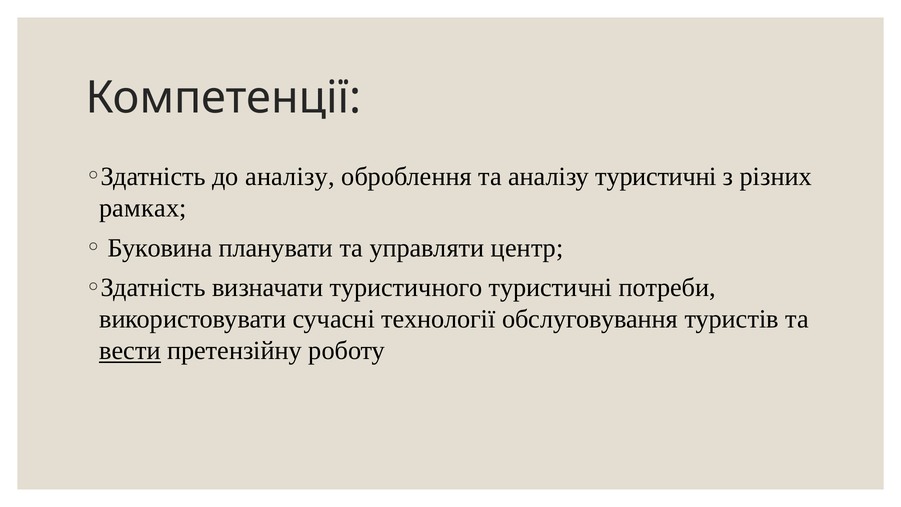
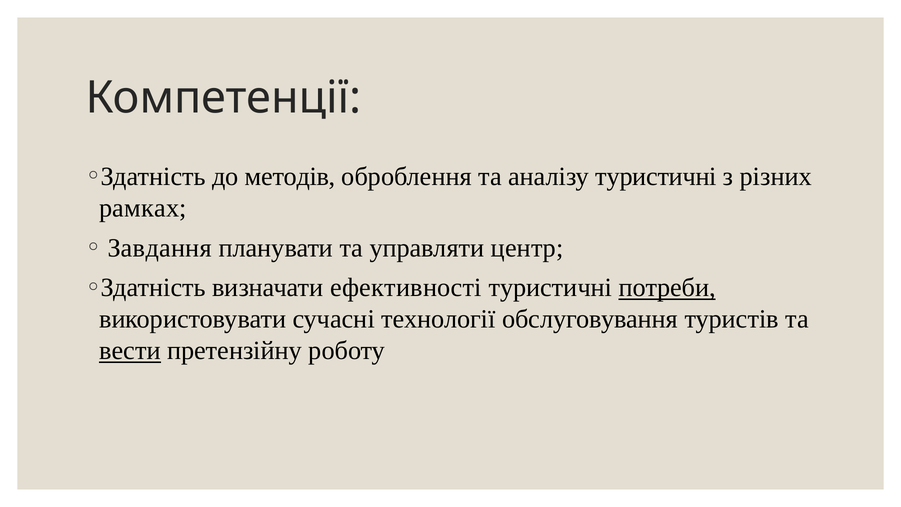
до аналізу: аналізу -> методів (290, 176)
Буковина: Буковина -> Завдання (160, 248)
туристичного: туристичного -> ефективності (406, 288)
потреби underline: none -> present (667, 288)
